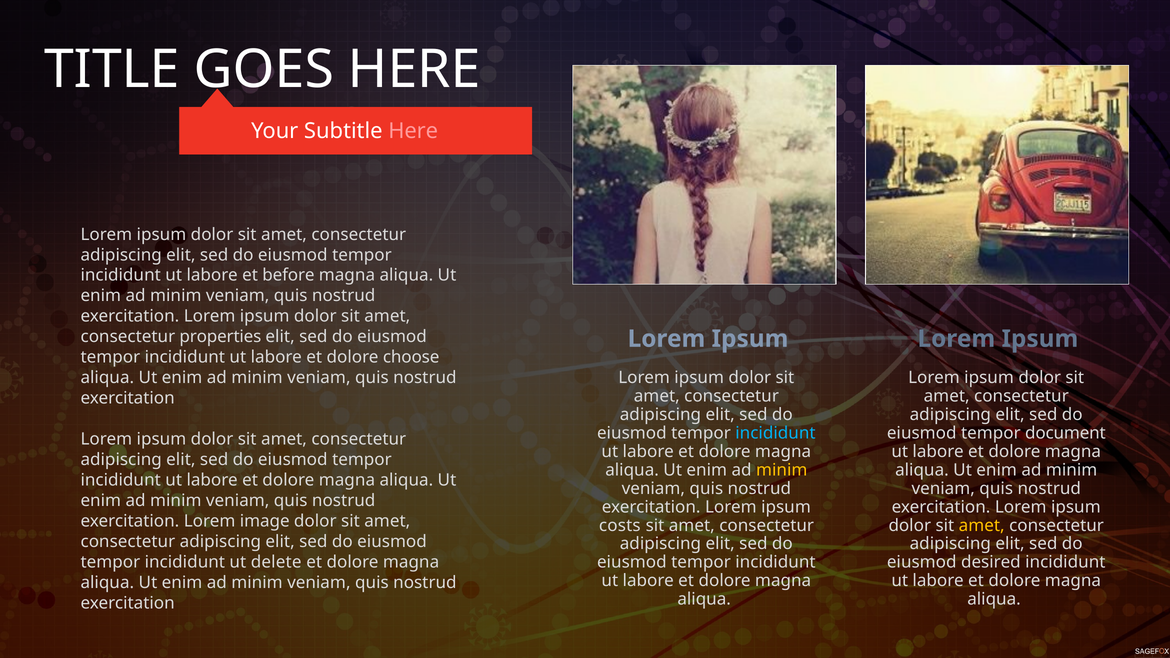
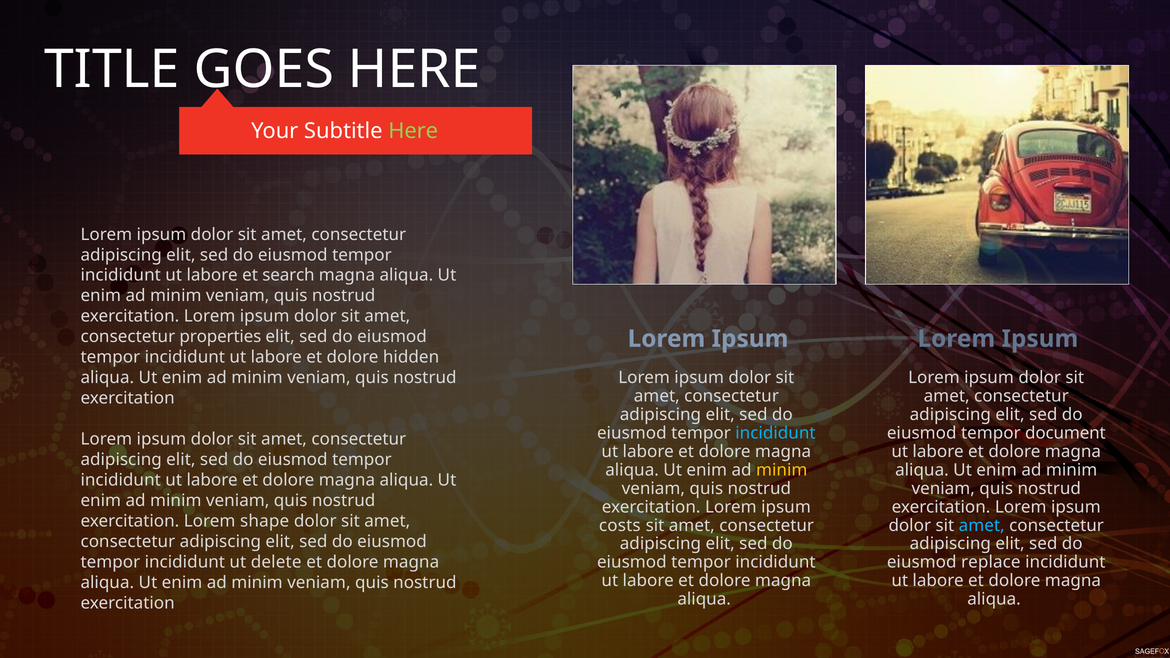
Here colour: pink -> light green (413, 131)
before: before -> search (288, 275)
choose: choose -> hidden (411, 357)
image: image -> shape (265, 521)
amet colour: yellow -> light blue (982, 525)
desired: desired -> replace (991, 562)
